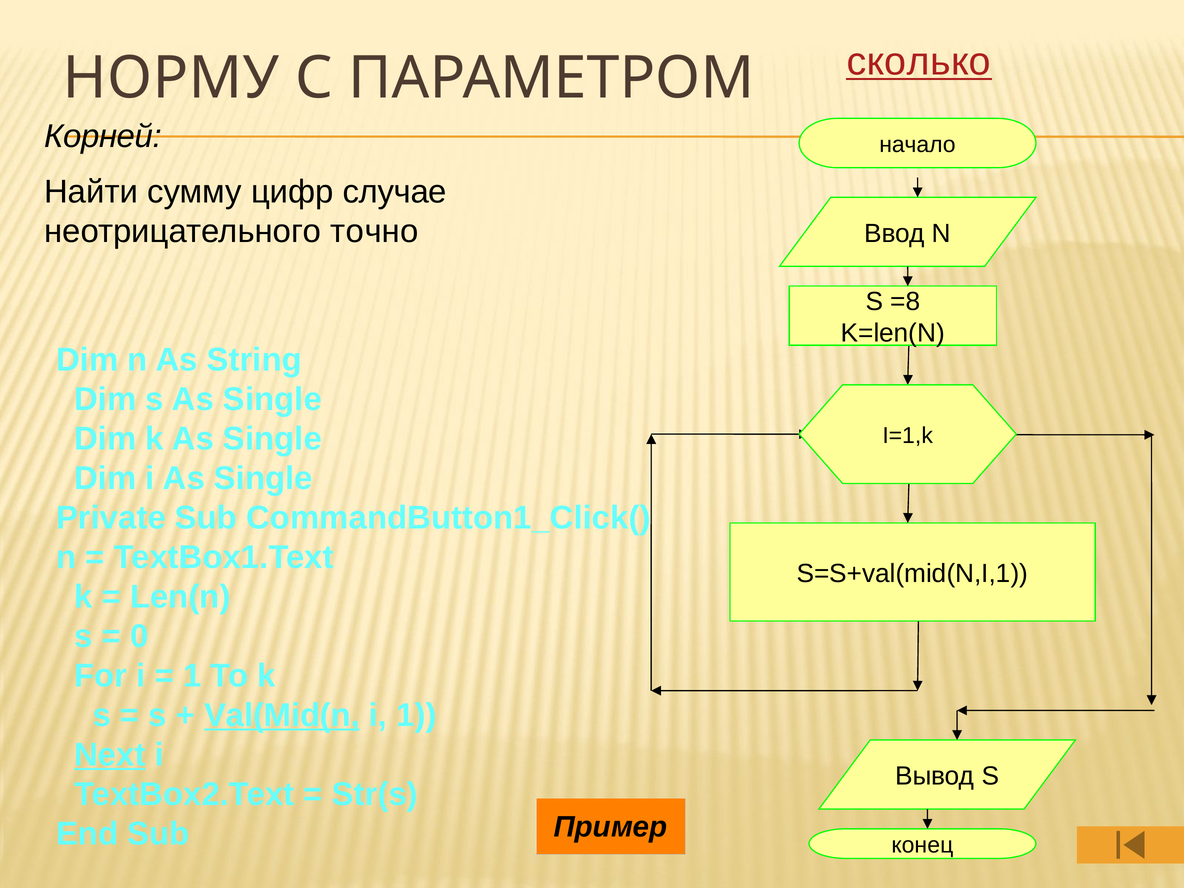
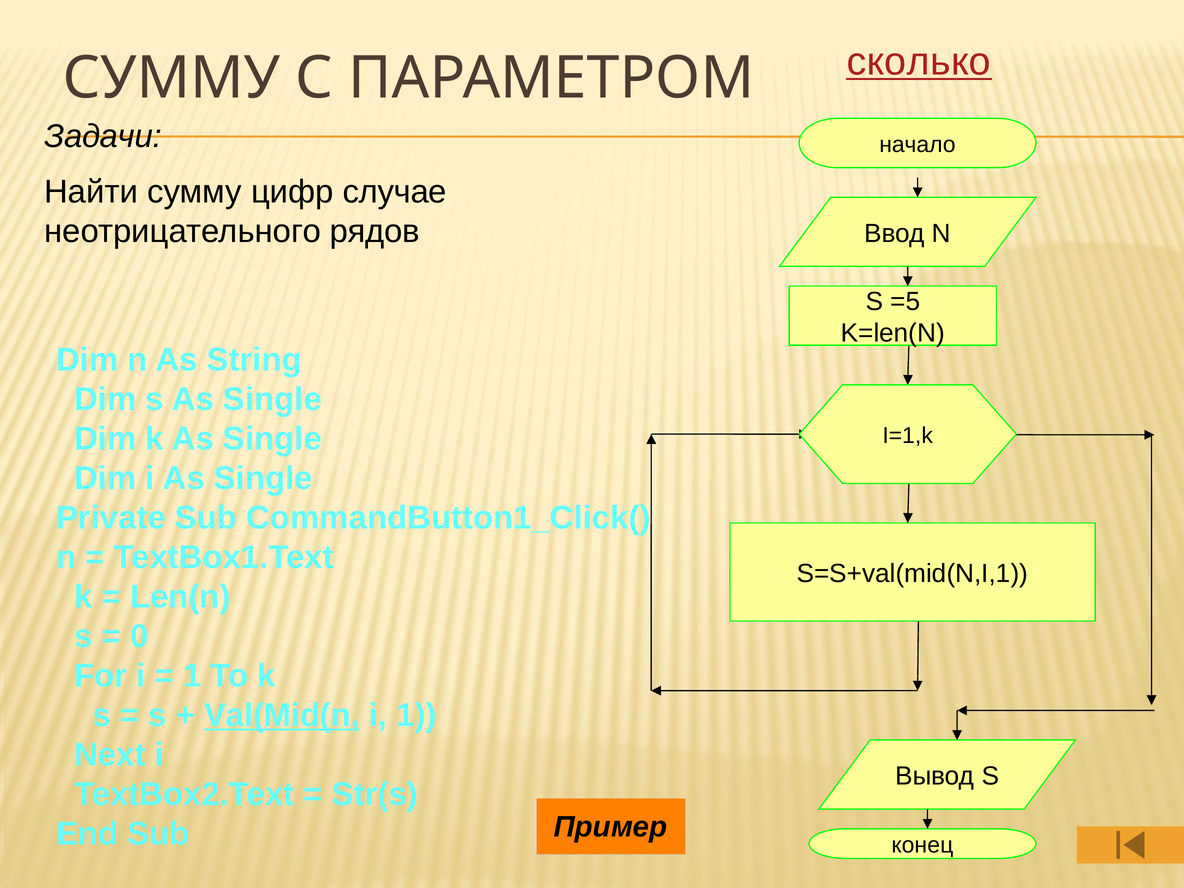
НОРМУ: НОРМУ -> СУММУ (171, 78)
Корней: Корней -> Задачи (103, 136)
точно: точно -> рядов (375, 232)
=8: =8 -> =5 (905, 302)
Next underline: present -> none (110, 755)
